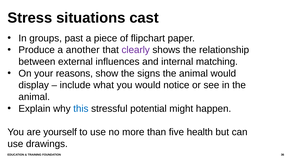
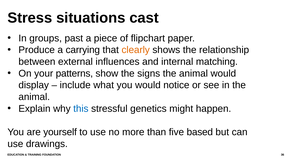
another: another -> carrying (83, 50)
clearly colour: purple -> orange (136, 50)
reasons: reasons -> patterns (74, 73)
potential: potential -> genetics (148, 108)
health: health -> based (200, 132)
